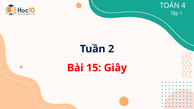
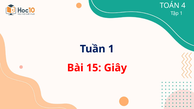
Tuần 2: 2 -> 1 (111, 49)
